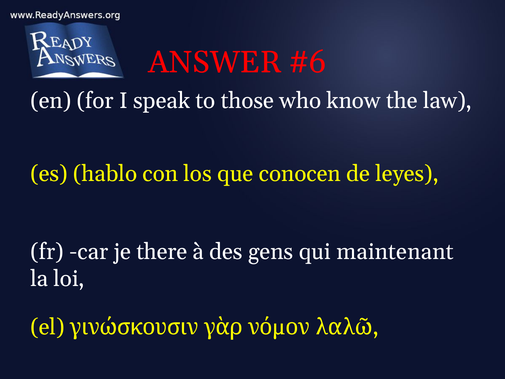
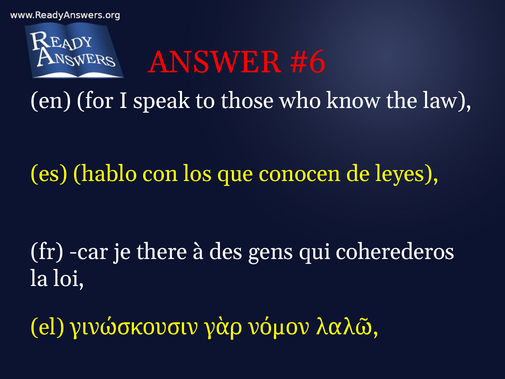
maintenant: maintenant -> coherederos (395, 252)
